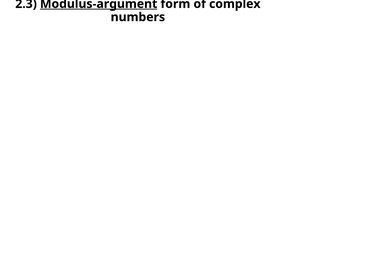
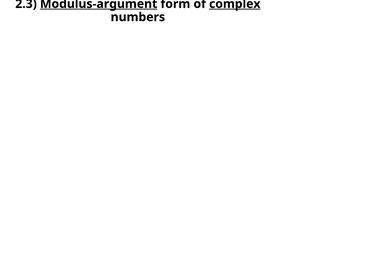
complex underline: none -> present (235, 4)
